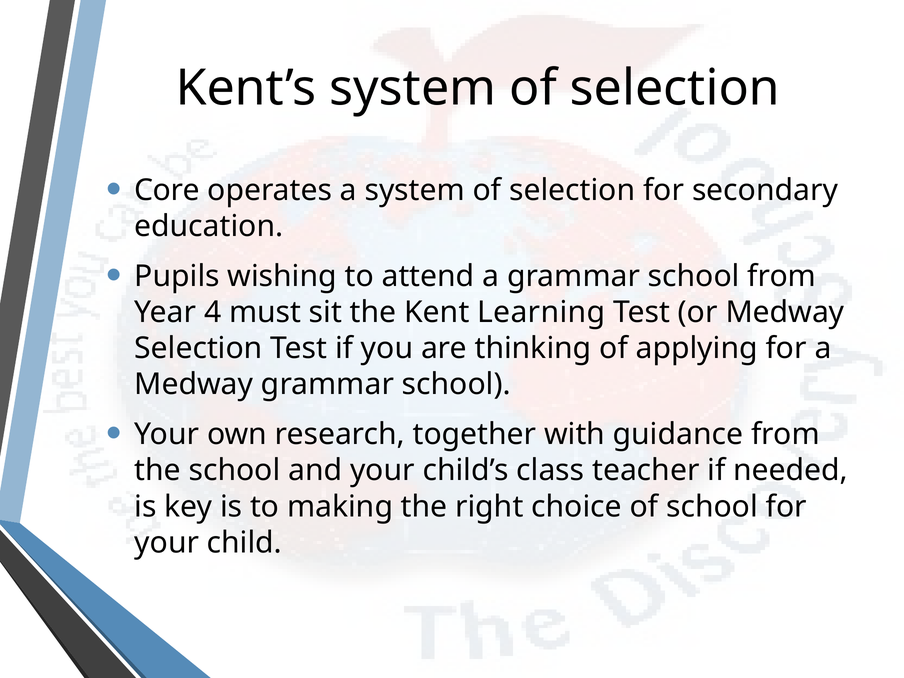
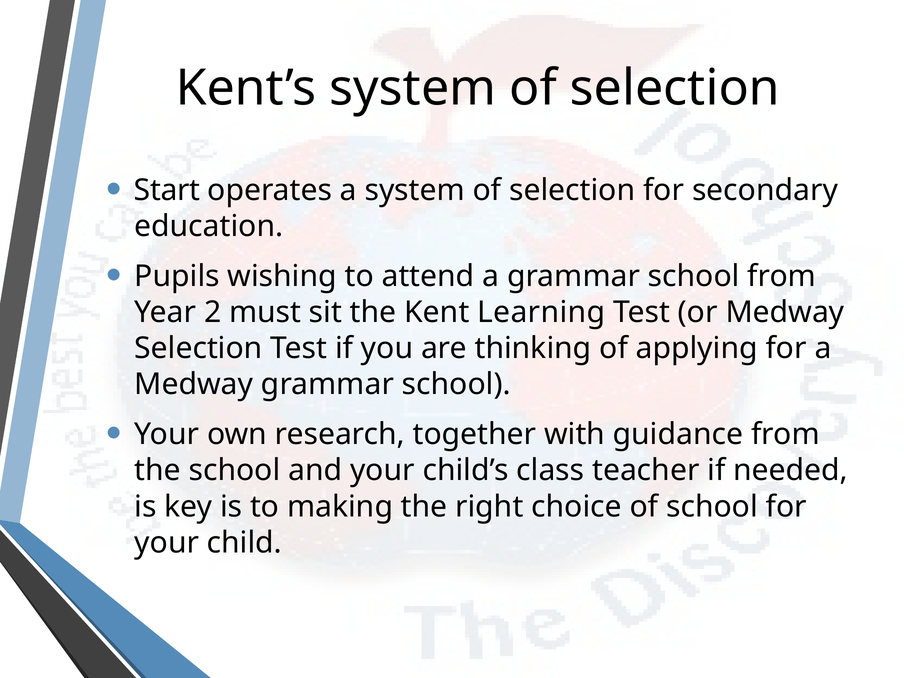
Core: Core -> Start (167, 190)
4: 4 -> 2 (213, 312)
